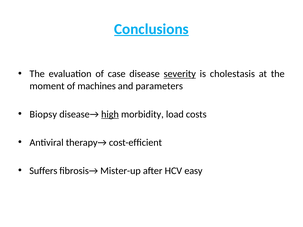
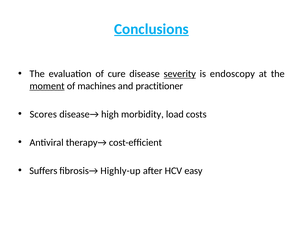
case: case -> cure (117, 74)
cholestasis: cholestasis -> endoscopy (232, 74)
moment underline: none -> present (47, 86)
parameters: parameters -> practitioner (159, 86)
Biopsy: Biopsy -> Scores (43, 114)
high underline: present -> none (110, 114)
Mister-up: Mister-up -> Highly-up (120, 171)
